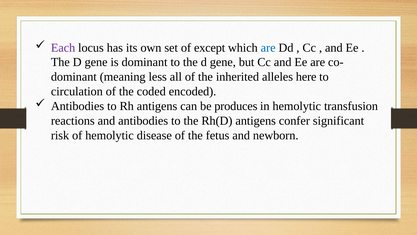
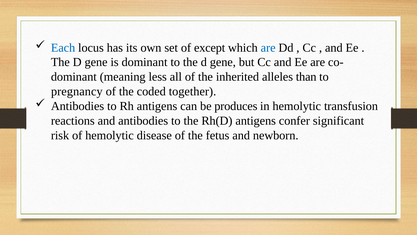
Each colour: purple -> blue (63, 48)
here: here -> than (306, 77)
circulation: circulation -> pregnancy (77, 91)
encoded: encoded -> together (192, 91)
